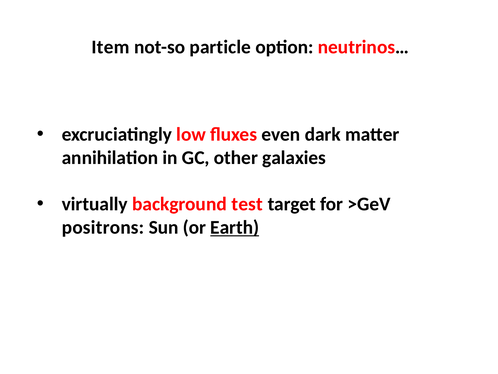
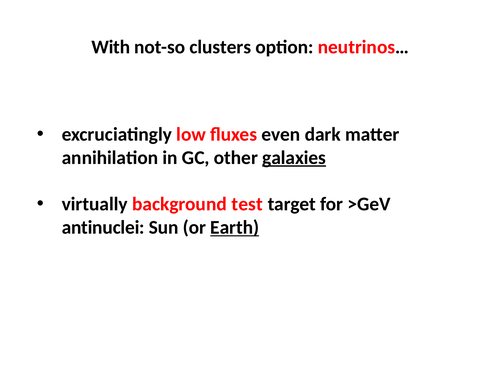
Item: Item -> With (111, 47)
particle: particle -> clusters (220, 47)
galaxies underline: none -> present (294, 157)
positrons: positrons -> antinuclei (103, 227)
